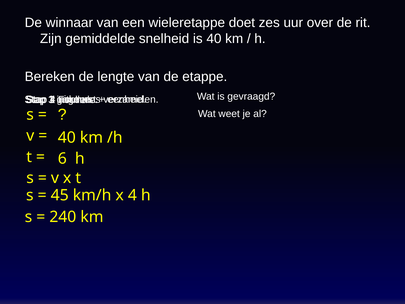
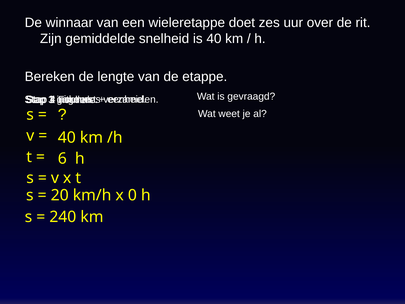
45: 45 -> 20 (60, 195)
x 4: 4 -> 0 (132, 195)
